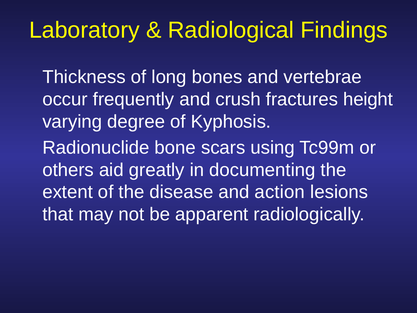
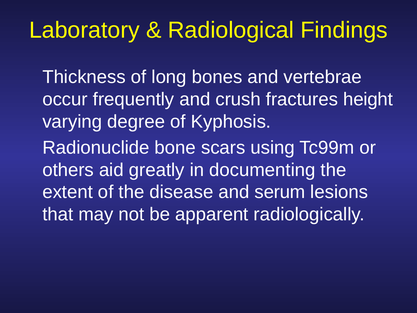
action: action -> serum (280, 192)
